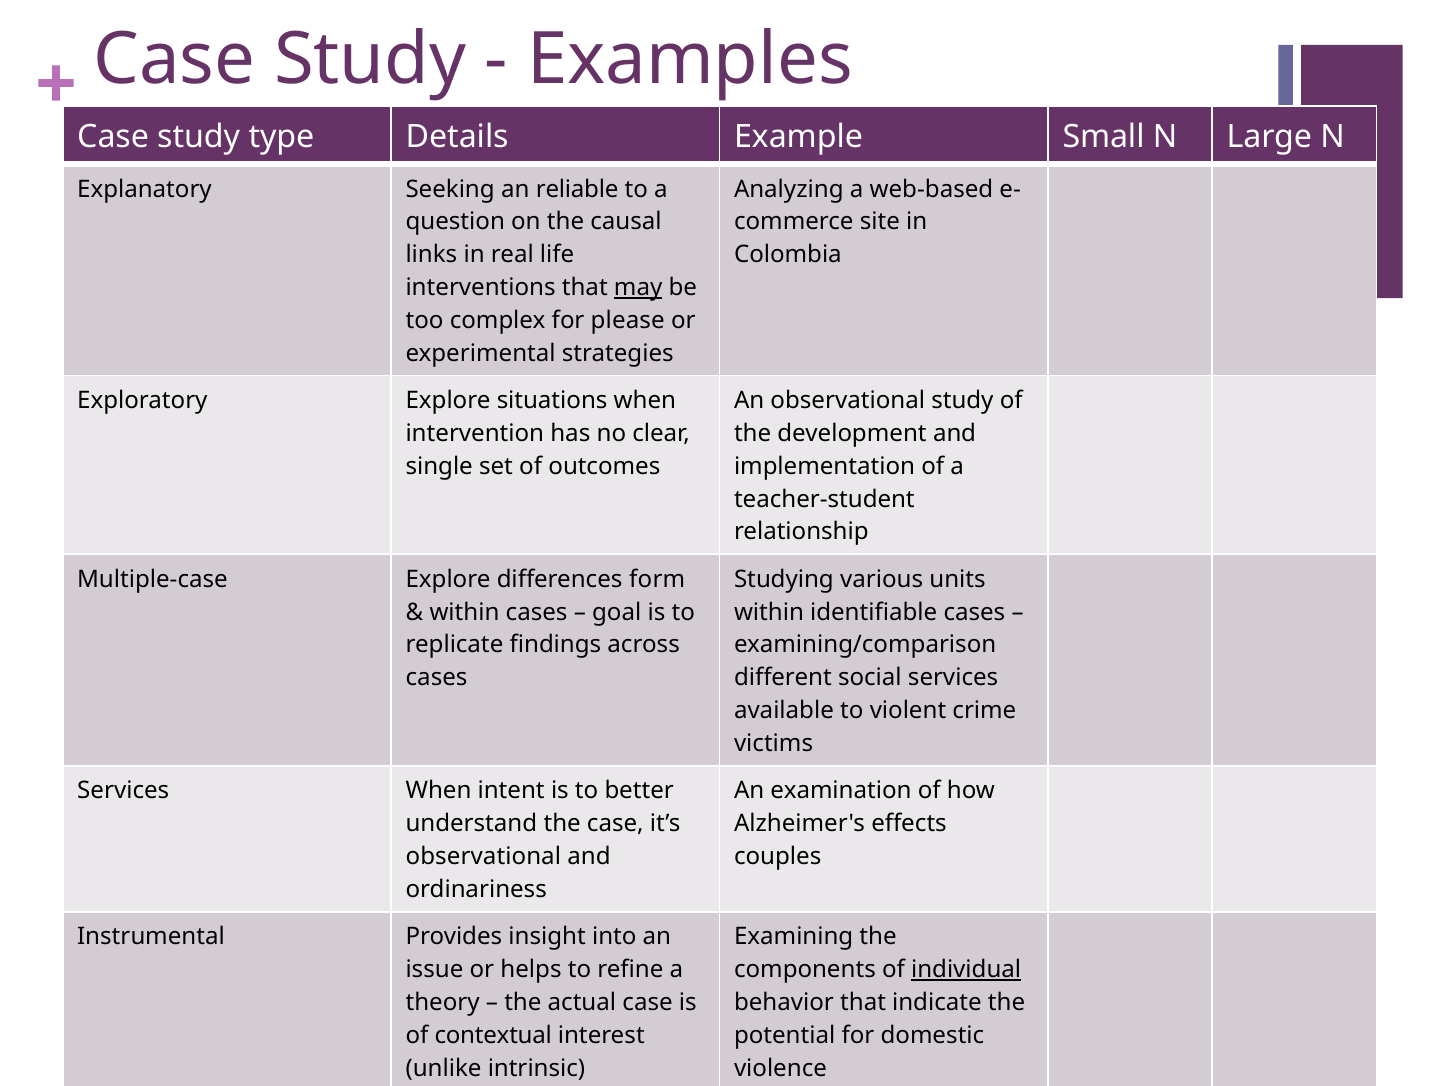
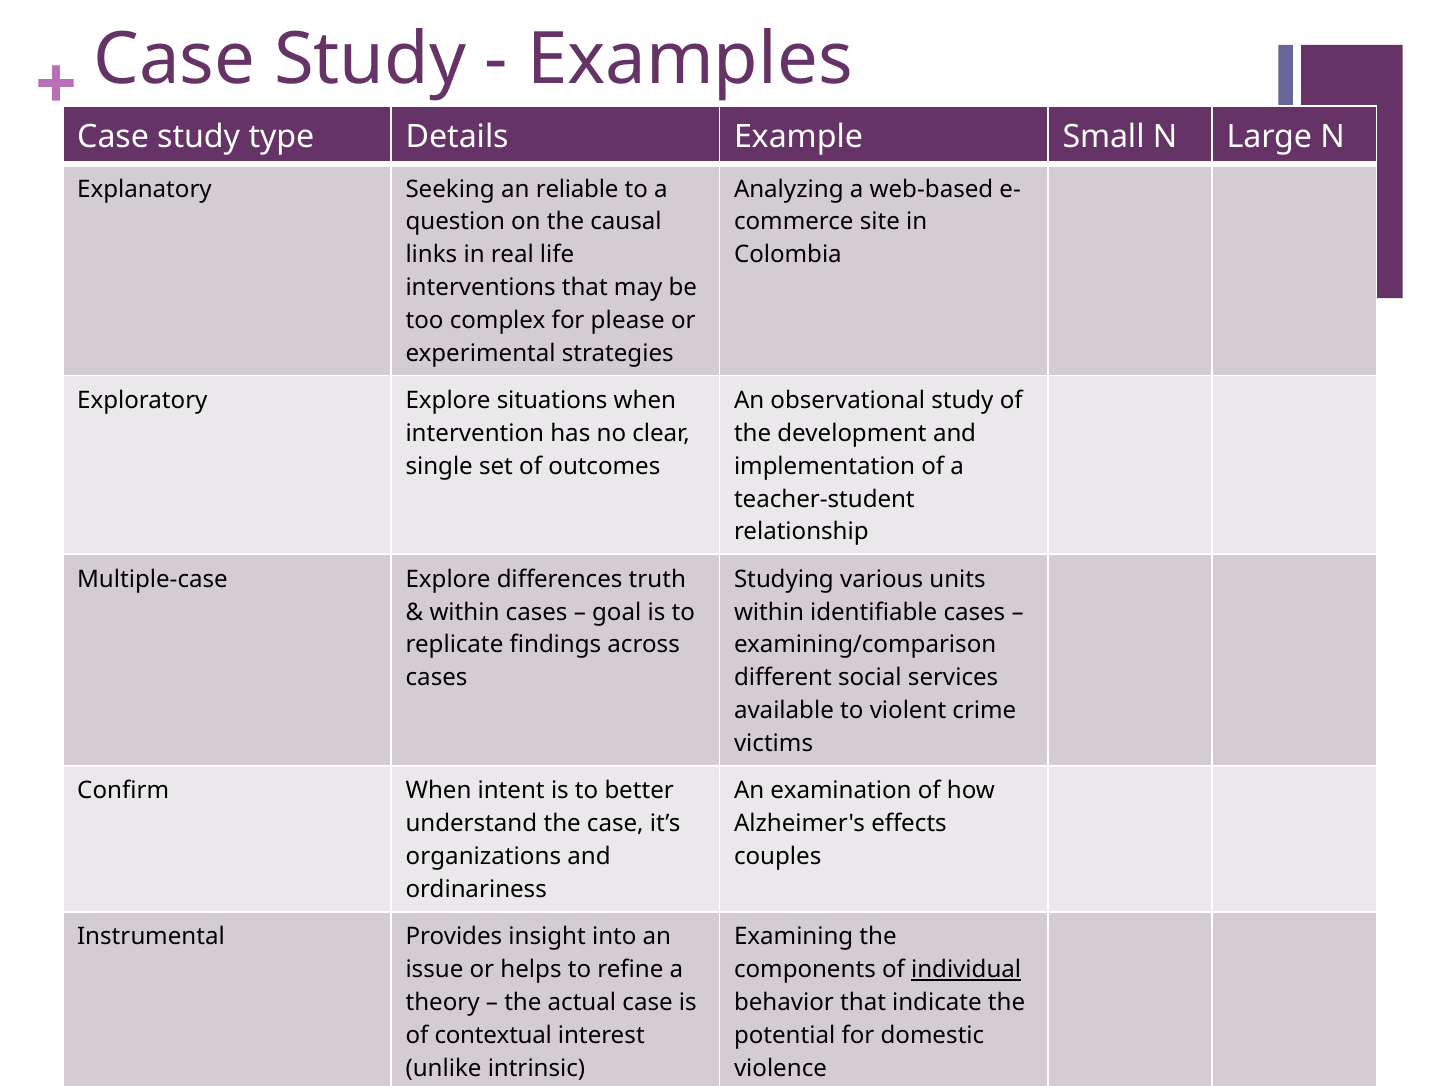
may underline: present -> none (638, 288)
form: form -> truth (657, 580)
Services: Services -> Confirm (123, 791)
observational: observational -> organizations (483, 857)
